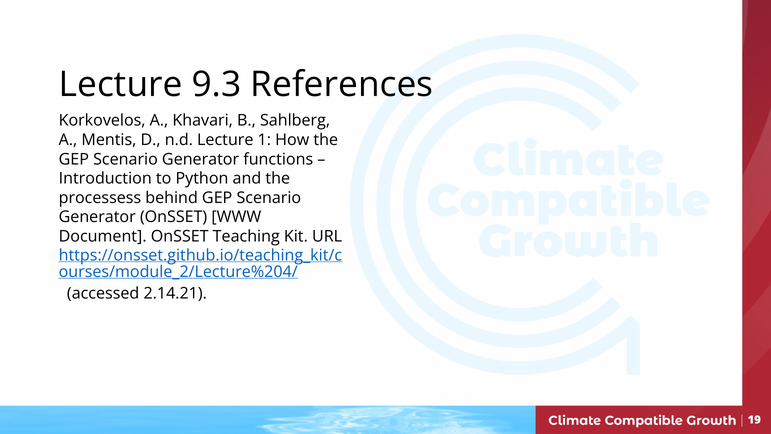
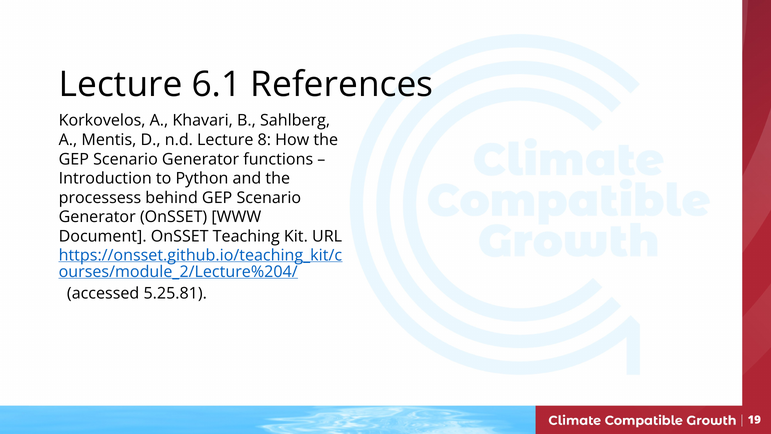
9.3: 9.3 -> 6.1 (216, 85)
1: 1 -> 8 (264, 140)
2.14.21: 2.14.21 -> 5.25.81 (175, 293)
